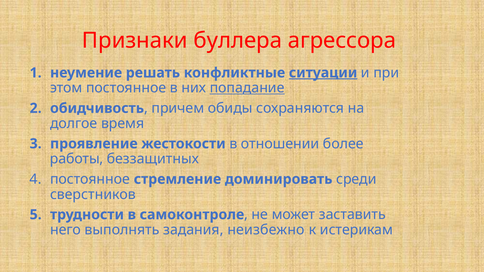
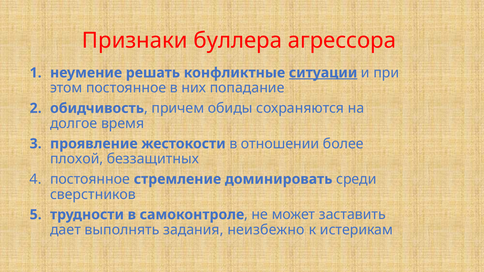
попадание underline: present -> none (247, 88)
работы: работы -> плохой (77, 159)
него: него -> дает (65, 230)
